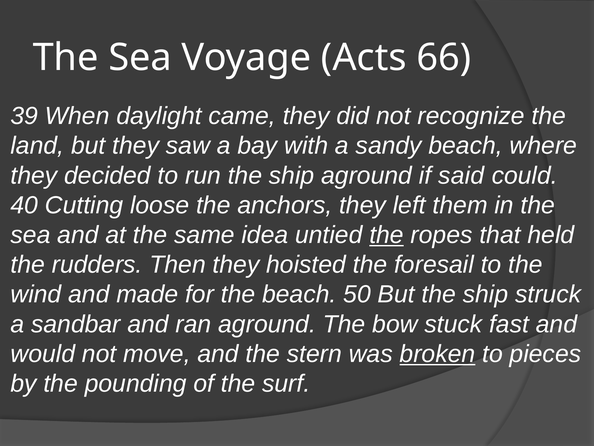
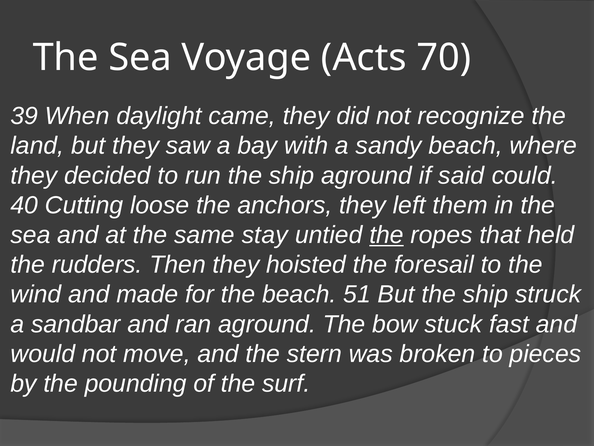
66: 66 -> 70 (444, 58)
idea: idea -> stay (265, 235)
50: 50 -> 51 (357, 294)
broken underline: present -> none (437, 354)
